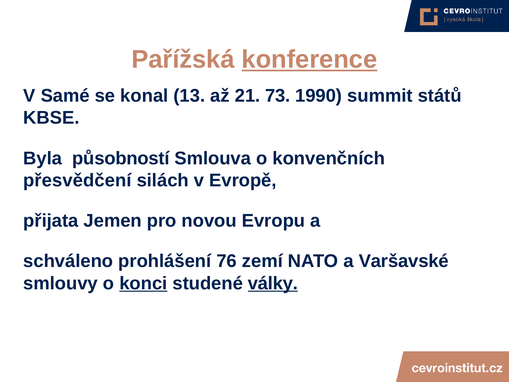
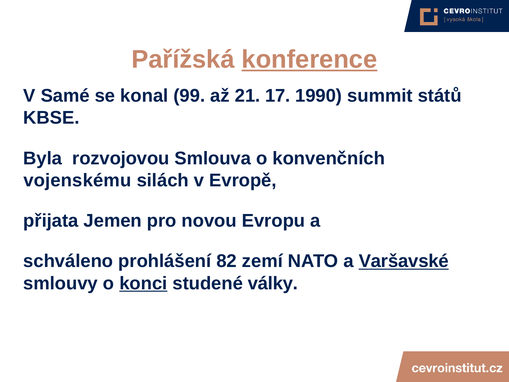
13: 13 -> 99 (189, 96)
73: 73 -> 17 (278, 96)
působností: působností -> rozvojovou (121, 158)
přesvědčení: přesvědčení -> vojenskému (77, 180)
76: 76 -> 82 (227, 261)
Varšavské underline: none -> present (404, 261)
války underline: present -> none (273, 283)
